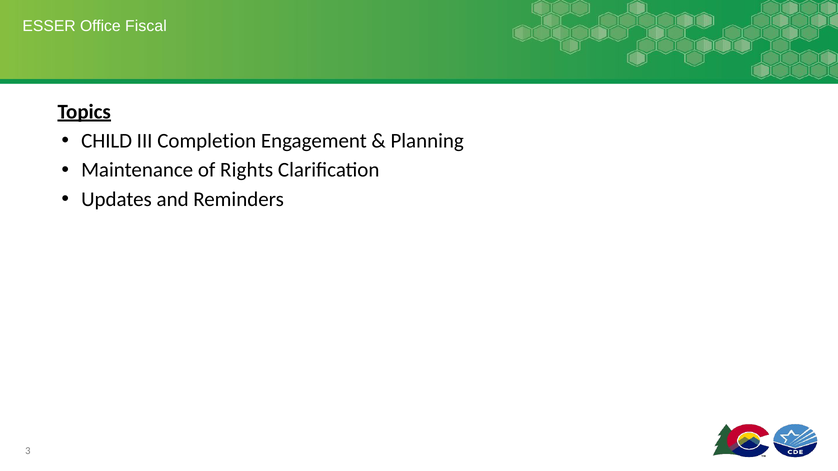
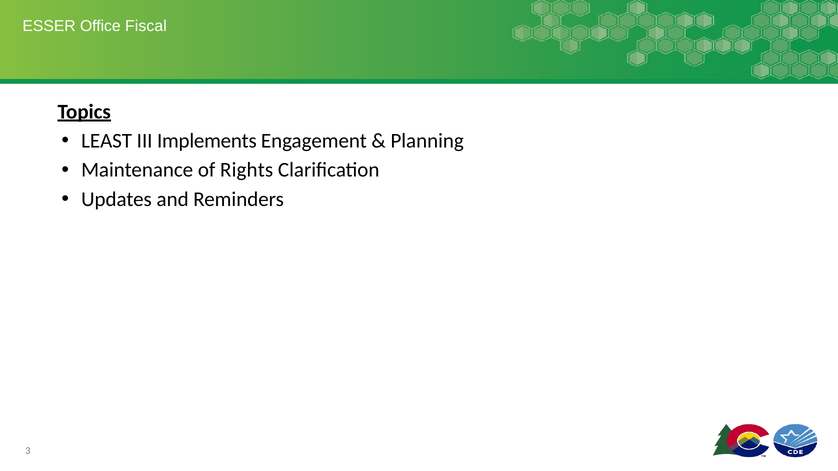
CHILD: CHILD -> LEAST (107, 141)
Completion: Completion -> Implements (207, 141)
